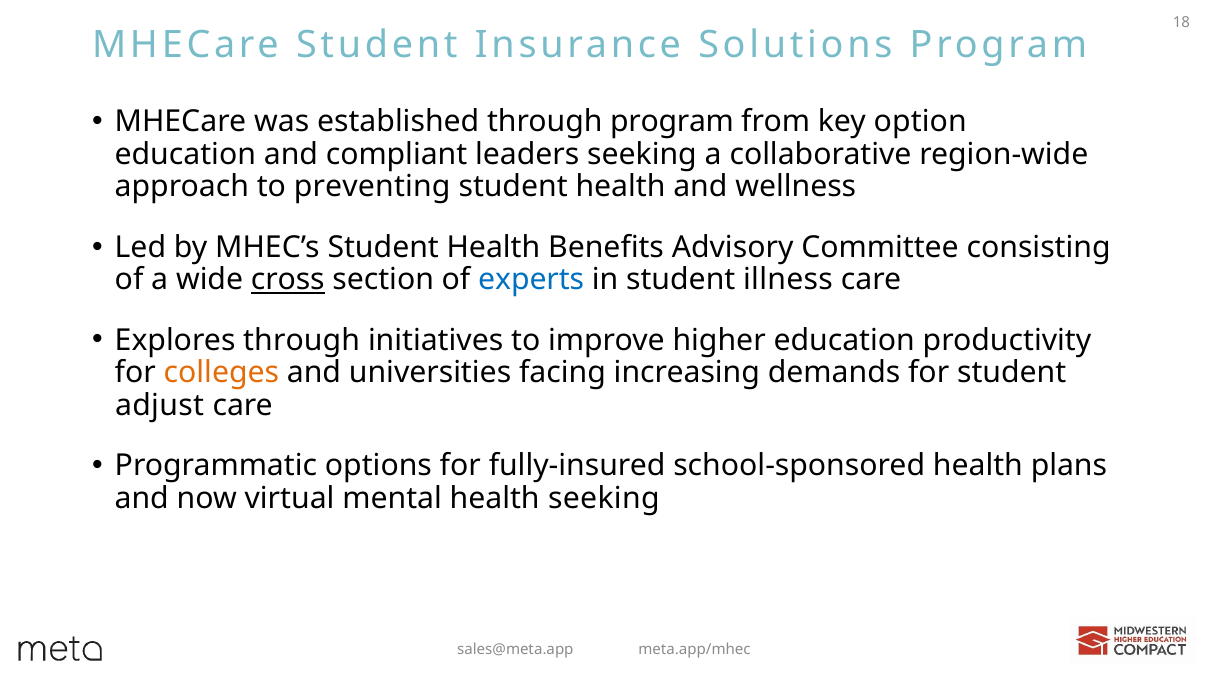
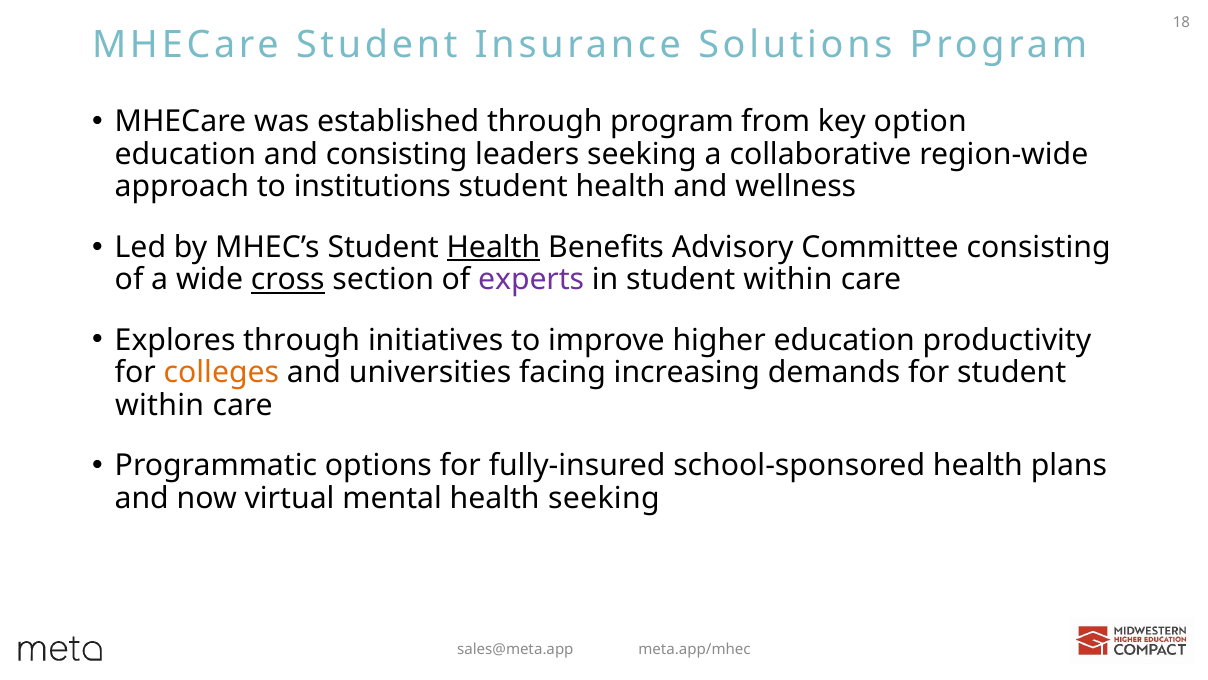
and compliant: compliant -> consisting (397, 154)
preventing: preventing -> institutions (372, 187)
Health underline: none -> present (493, 247)
experts colour: blue -> purple (531, 280)
in student illness: illness -> within (788, 280)
adjust: adjust -> within (160, 405)
